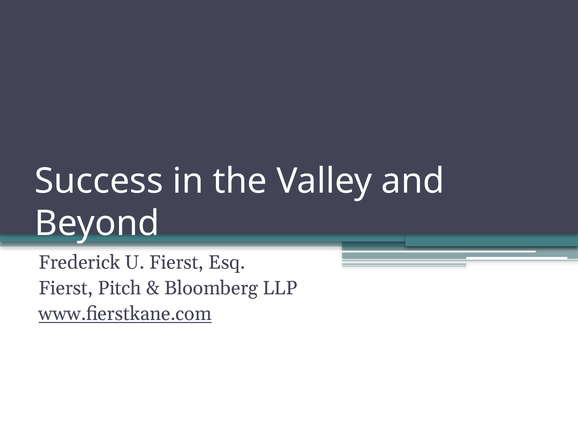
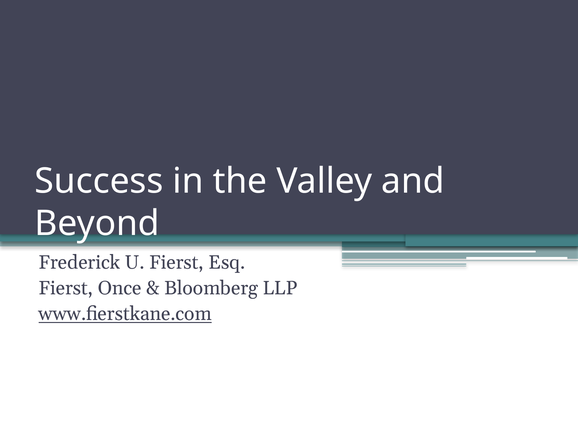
Pitch: Pitch -> Once (120, 288)
